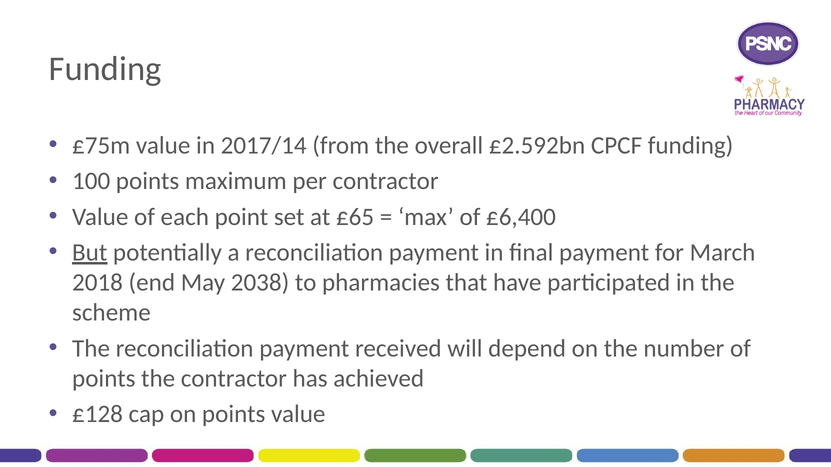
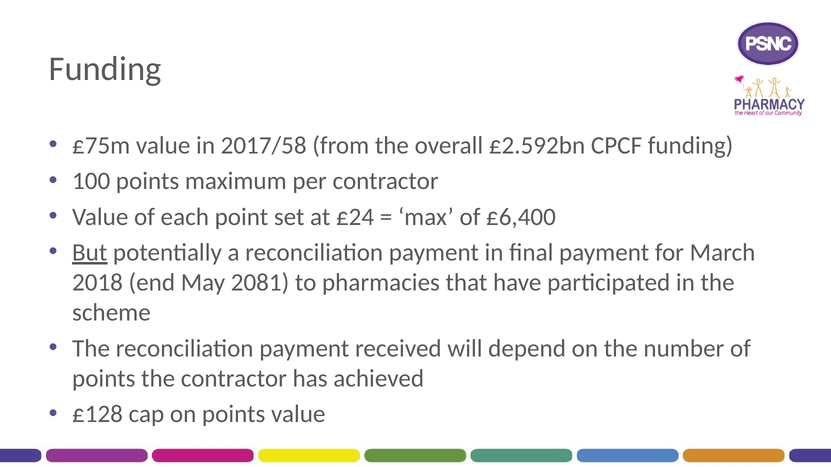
2017/14: 2017/14 -> 2017/58 (264, 146)
£65: £65 -> £24 (355, 217)
2038: 2038 -> 2081 (260, 283)
